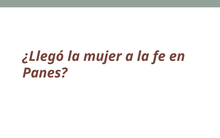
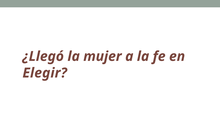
Panes: Panes -> Elegir (45, 73)
